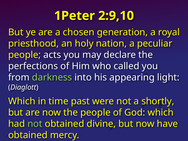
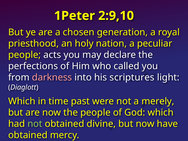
darkness colour: light green -> pink (52, 77)
appearing: appearing -> scriptures (132, 77)
shortly: shortly -> merely (158, 101)
